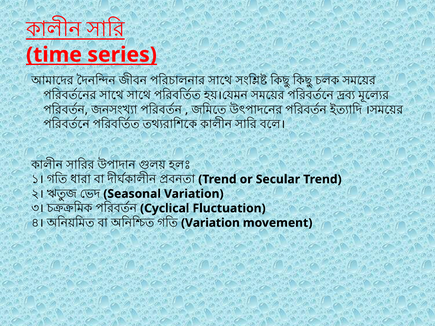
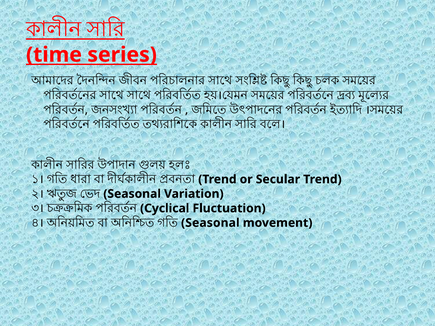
Variation: Variation -> Seasonal (210, 223)
